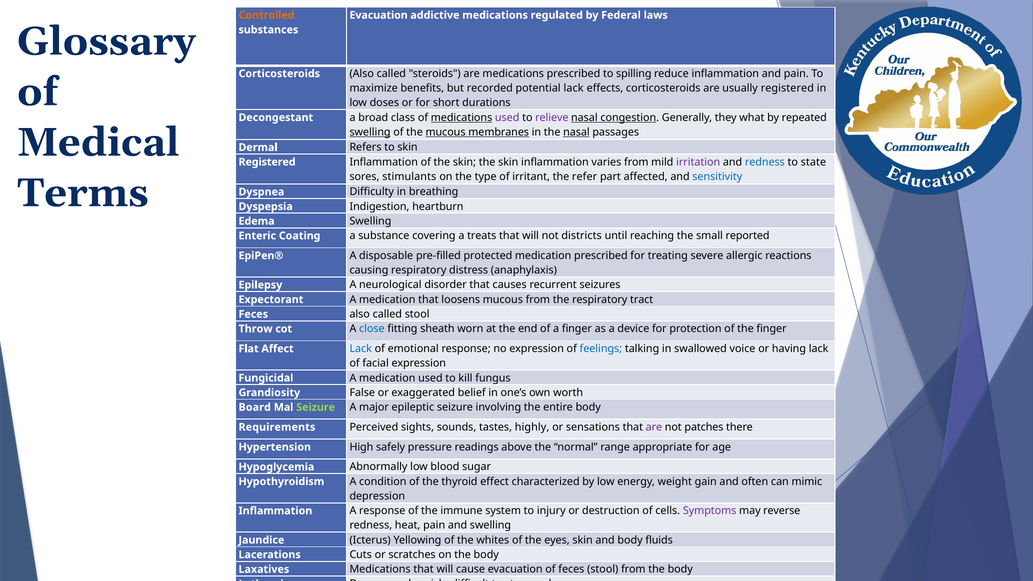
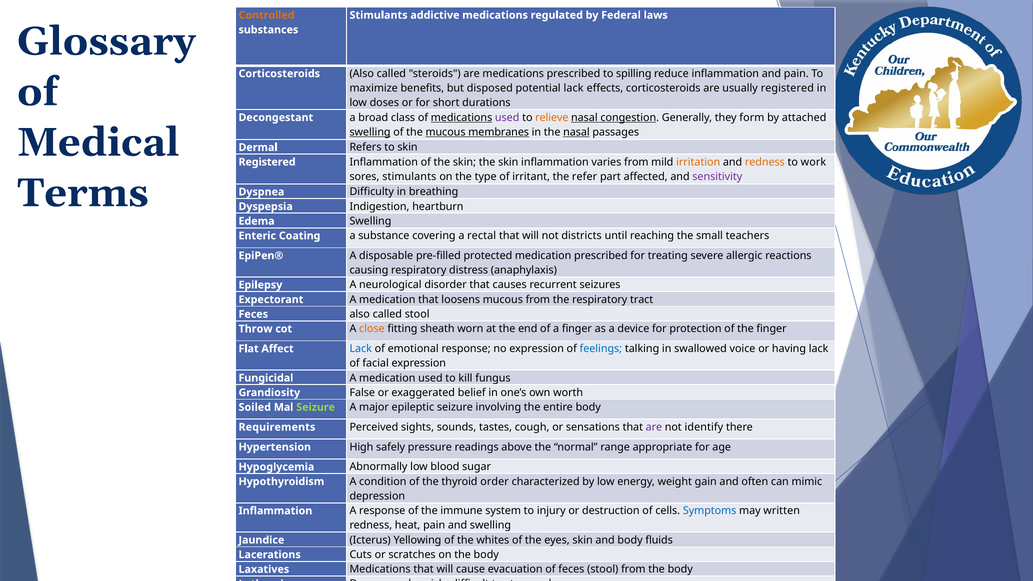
Evacuation: Evacuation -> Stimulants (379, 15)
recorded: recorded -> disposed (490, 88)
relieve colour: purple -> orange (552, 118)
what: what -> form (752, 118)
repeated: repeated -> attached (804, 118)
irritation colour: purple -> orange (698, 162)
redness colour: blue -> orange (765, 162)
state: state -> work (813, 162)
sensitivity colour: blue -> purple (717, 177)
treats: treats -> rectal (482, 236)
reported: reported -> teachers (748, 236)
close colour: blue -> orange (372, 329)
Board: Board -> Soiled (255, 407)
highly: highly -> cough (532, 427)
patches: patches -> identify (704, 427)
effect: effect -> order (495, 482)
Symptoms colour: purple -> blue (710, 511)
reverse: reverse -> written (782, 511)
